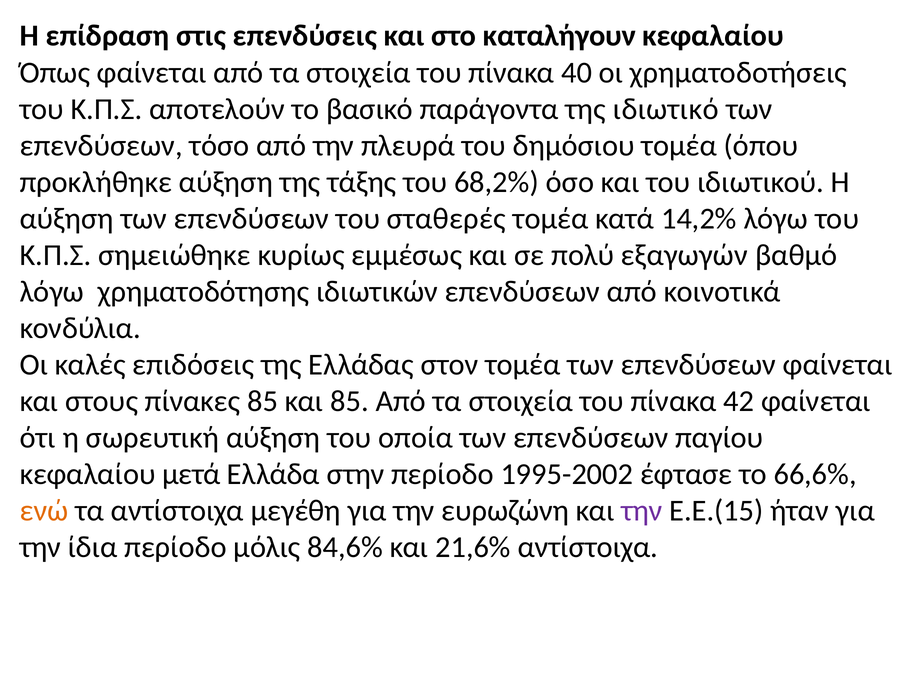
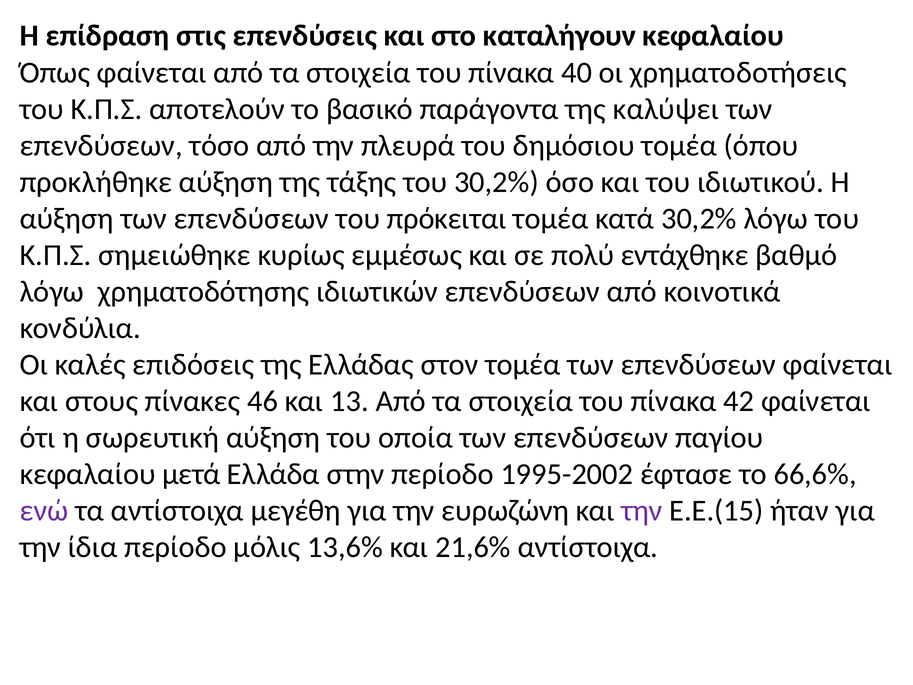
ιδιωτικό: ιδιωτικό -> καλύψει (666, 109)
του 68,2%: 68,2% -> 30,2% (496, 182)
σταθερές: σταθερές -> πρόκειται (447, 219)
κατά 14,2%: 14,2% -> 30,2% (699, 219)
εξαγωγών: εξαγωγών -> εντάχθηκε (685, 255)
πίνακες 85: 85 -> 46 (263, 401)
και 85: 85 -> 13 (349, 401)
ενώ colour: orange -> purple (44, 511)
84,6%: 84,6% -> 13,6% (345, 547)
